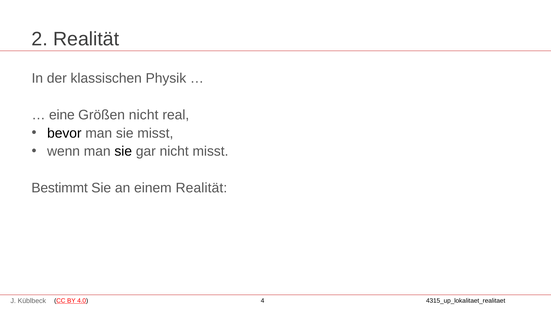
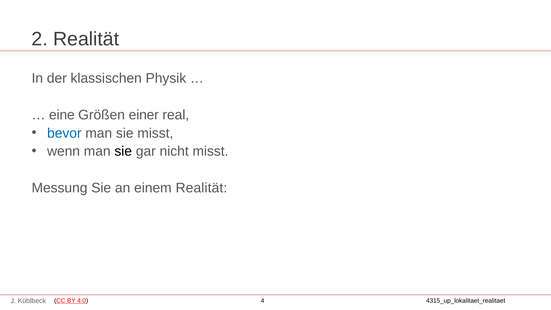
Größen nicht: nicht -> einer (144, 115)
bevor colour: black -> blue (64, 133)
Bestimmt: Bestimmt -> Messung (60, 188)
